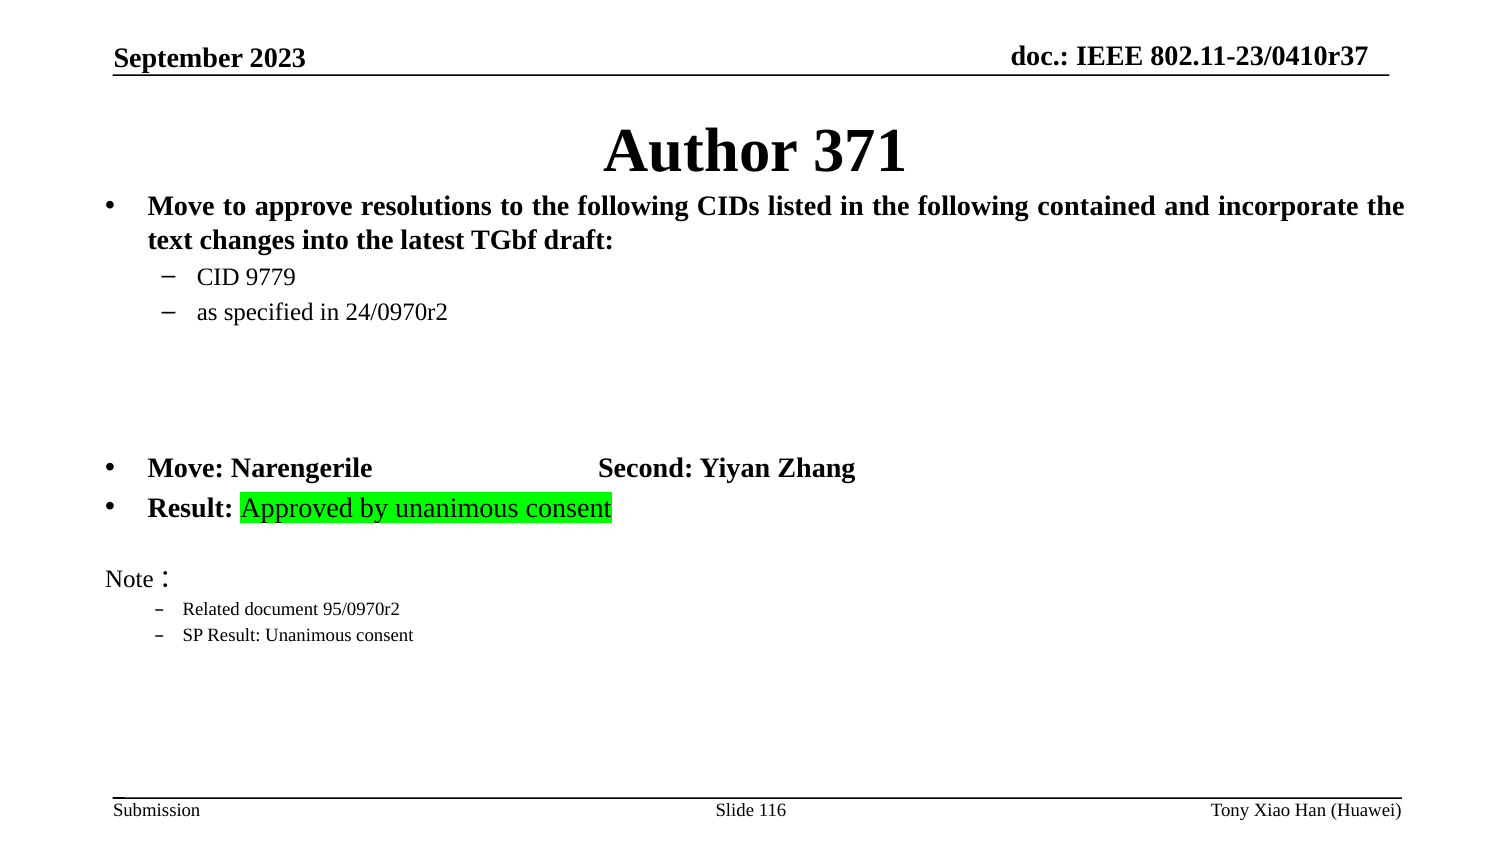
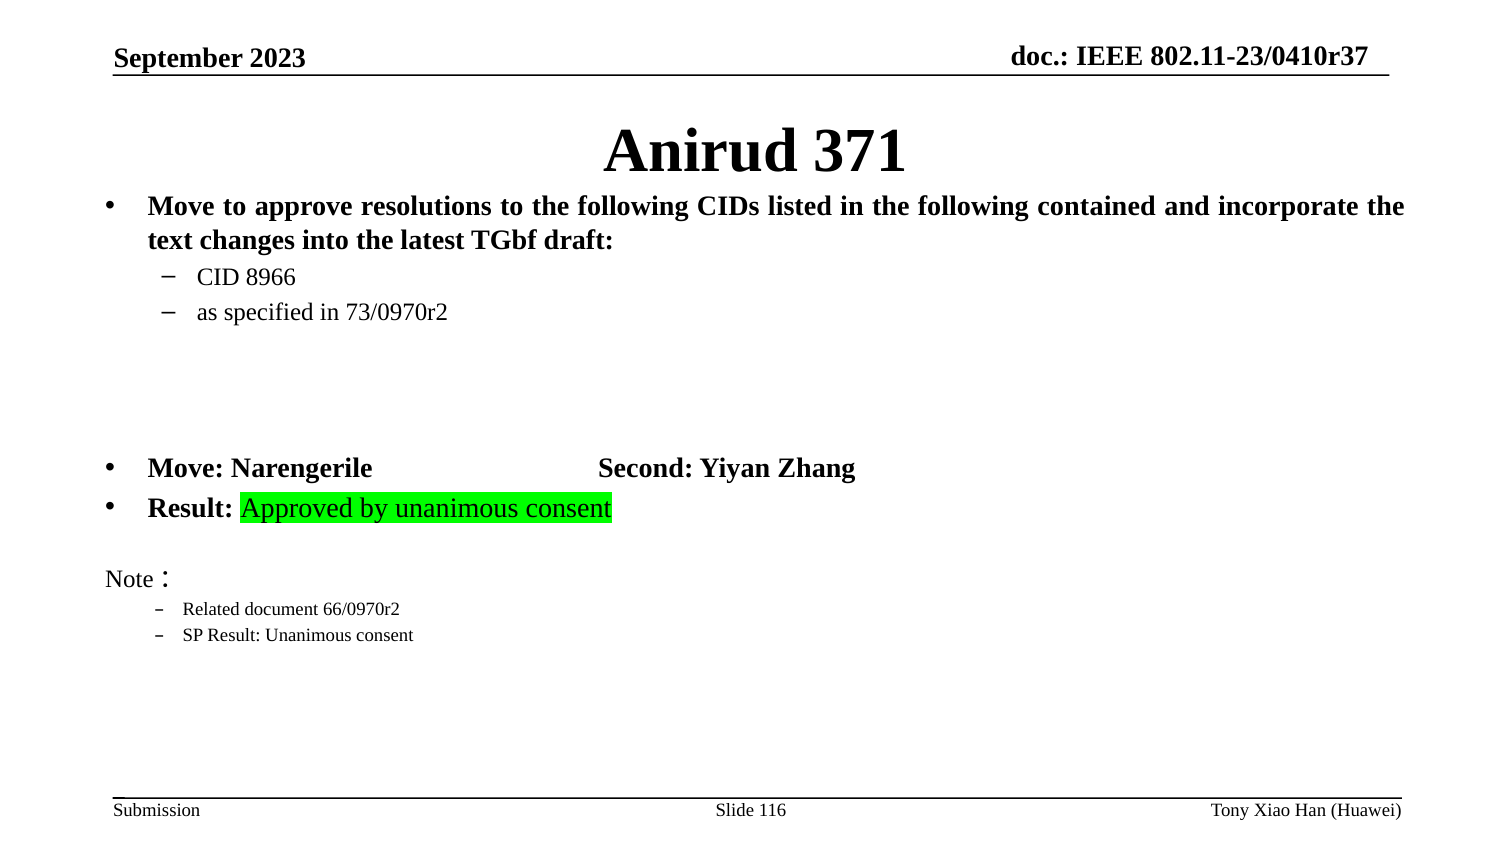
Author: Author -> Anirud (701, 151)
9779: 9779 -> 8966 (271, 277)
24/0970r2: 24/0970r2 -> 73/0970r2 (397, 312)
95/0970r2: 95/0970r2 -> 66/0970r2 (362, 609)
